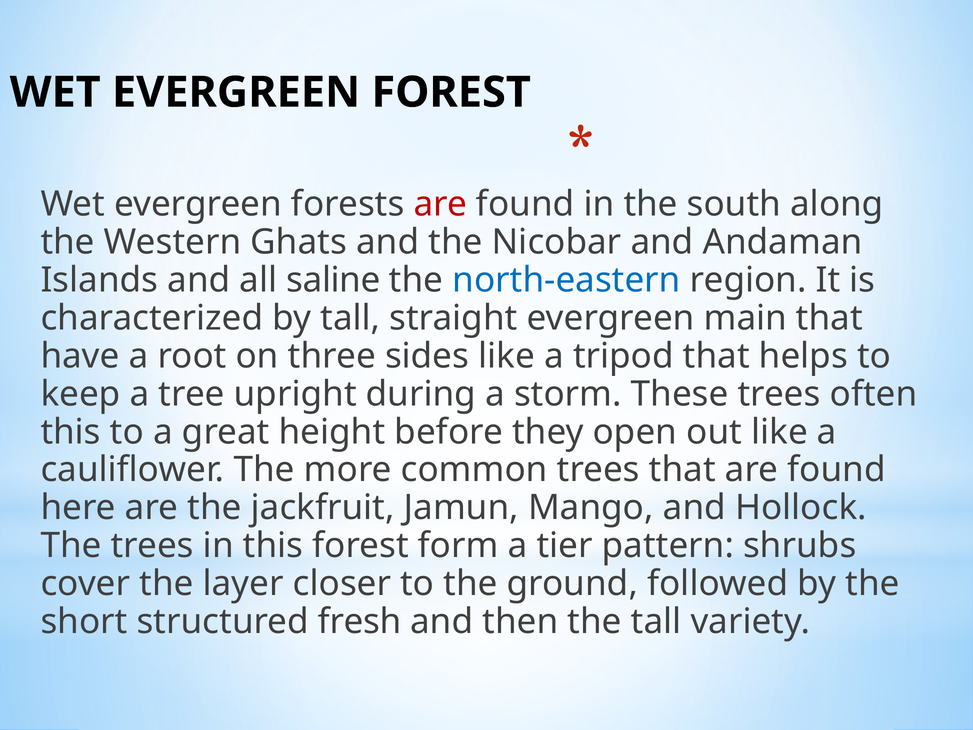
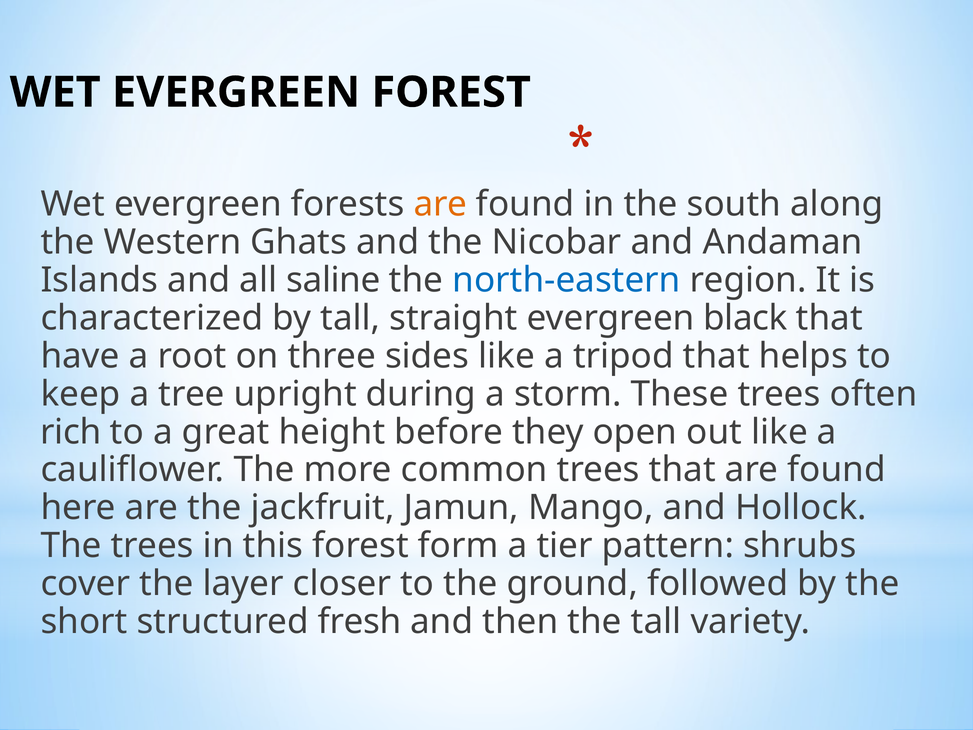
are colour: red -> orange (440, 204)
main: main -> black (745, 318)
this: this -> rich (71, 432)
